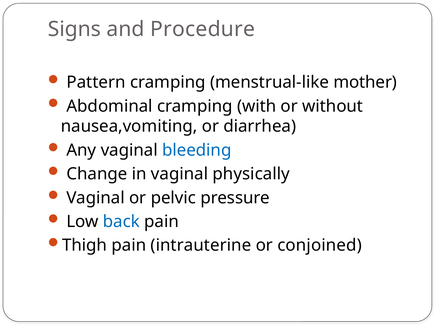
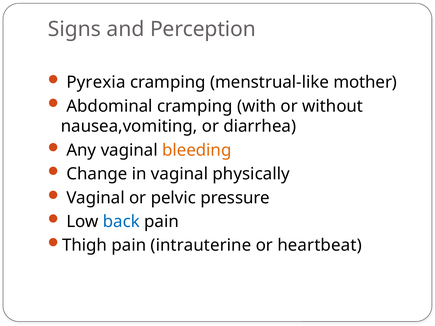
Procedure: Procedure -> Perception (203, 29)
Pattern: Pattern -> Pyrexia (96, 82)
bleeding colour: blue -> orange (197, 150)
conjoined: conjoined -> heartbeat (320, 246)
